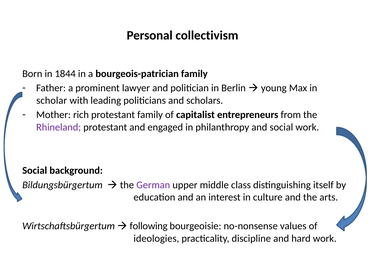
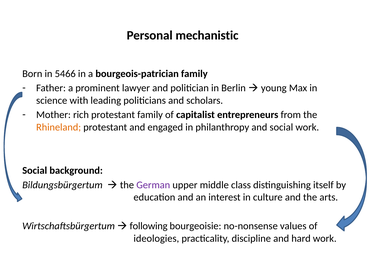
collectivism: collectivism -> mechanistic (207, 36)
1844: 1844 -> 5466 (65, 74)
scholar: scholar -> science (52, 100)
Rhineland colour: purple -> orange (59, 127)
